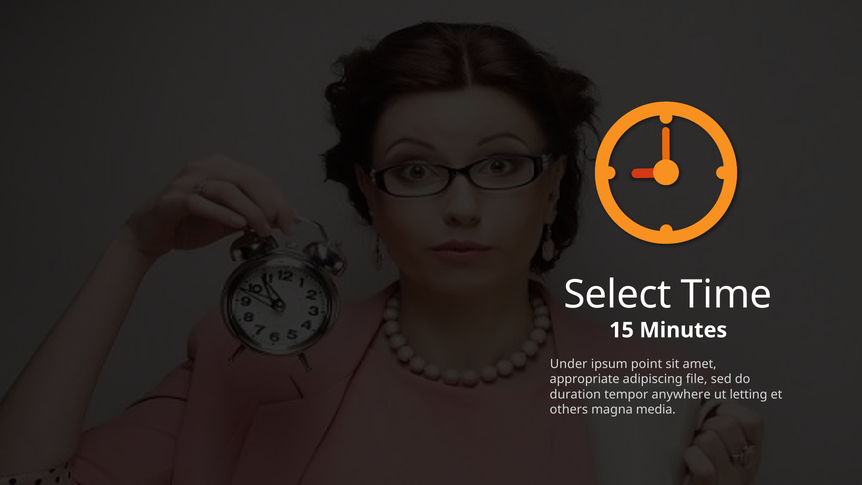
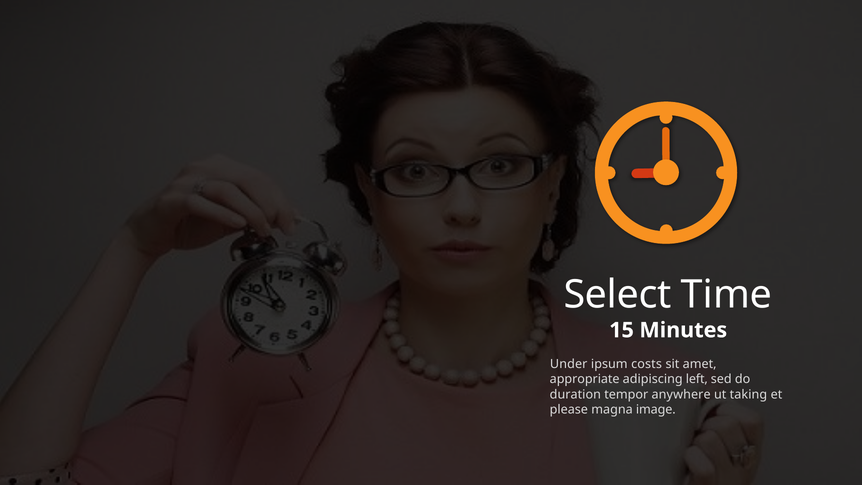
point: point -> costs (647, 364)
file: file -> left (697, 379)
letting: letting -> taking (748, 394)
others: others -> please (569, 409)
media: media -> image (656, 409)
